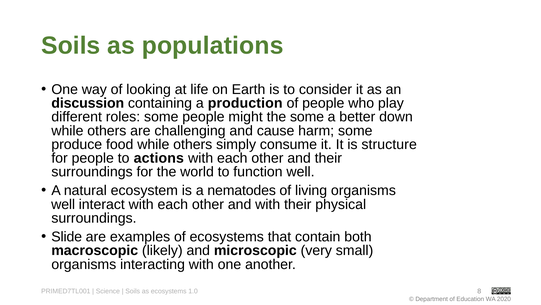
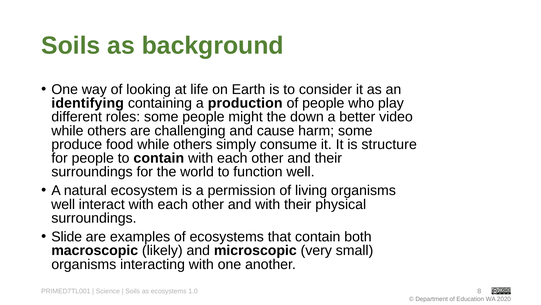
populations: populations -> background (213, 45)
discussion: discussion -> identifying (88, 103)
the some: some -> down (307, 117)
down: down -> video (396, 117)
to actions: actions -> contain (159, 158)
nematodes: nematodes -> permission (242, 190)
